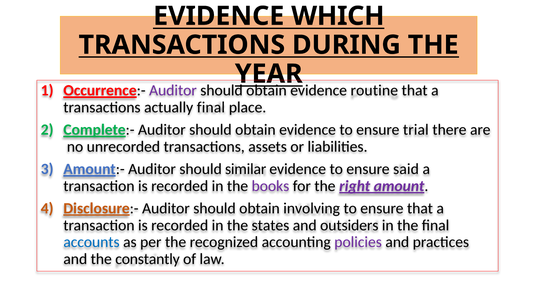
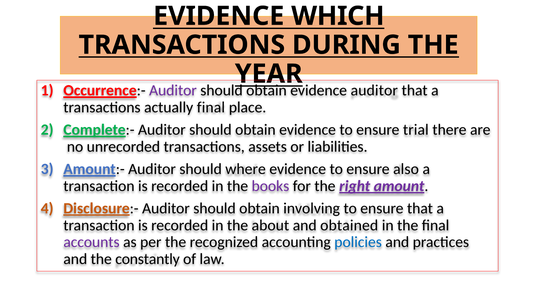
evidence routine: routine -> auditor (374, 90)
similar: similar -> where (246, 169)
said: said -> also (406, 169)
states: states -> about (270, 225)
outsiders: outsiders -> obtained (349, 225)
accounts colour: blue -> purple (91, 242)
policies colour: purple -> blue (358, 242)
